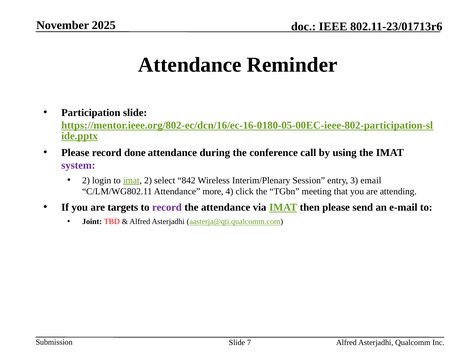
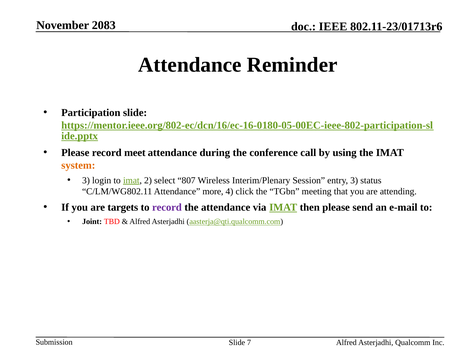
2025: 2025 -> 2083 (104, 25)
done: done -> meet (135, 153)
system colour: purple -> orange (78, 165)
2: 2 -> 3 (86, 180)
842: 842 -> 807 (187, 180)
email: email -> status (371, 180)
